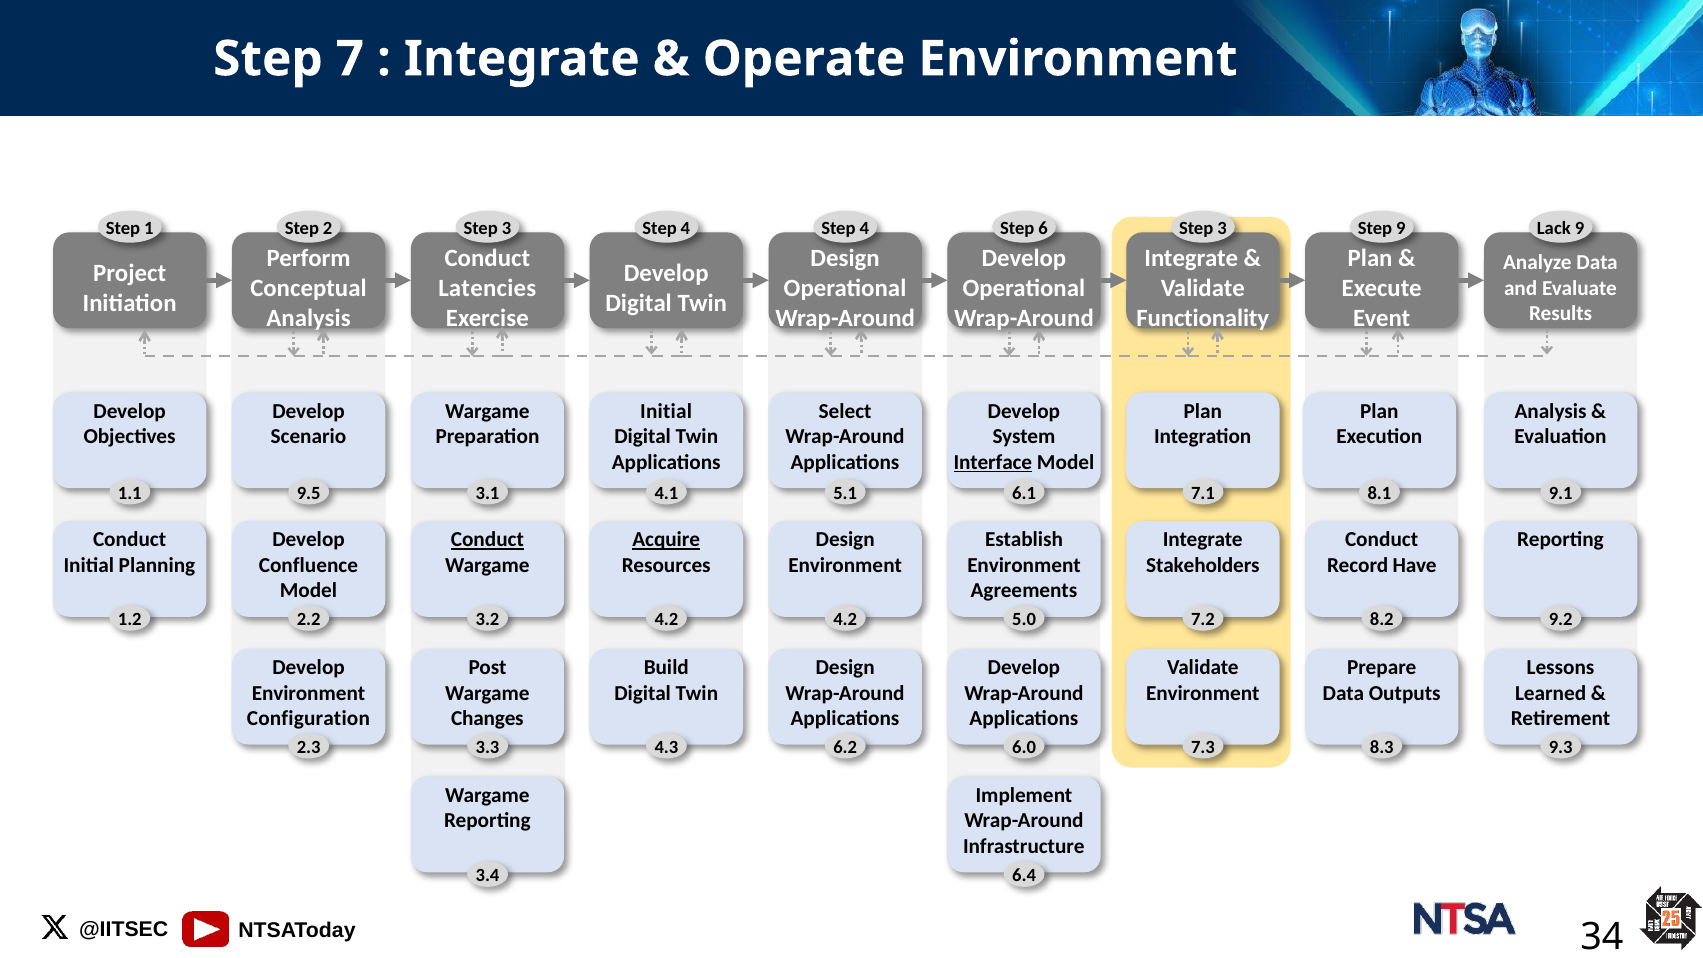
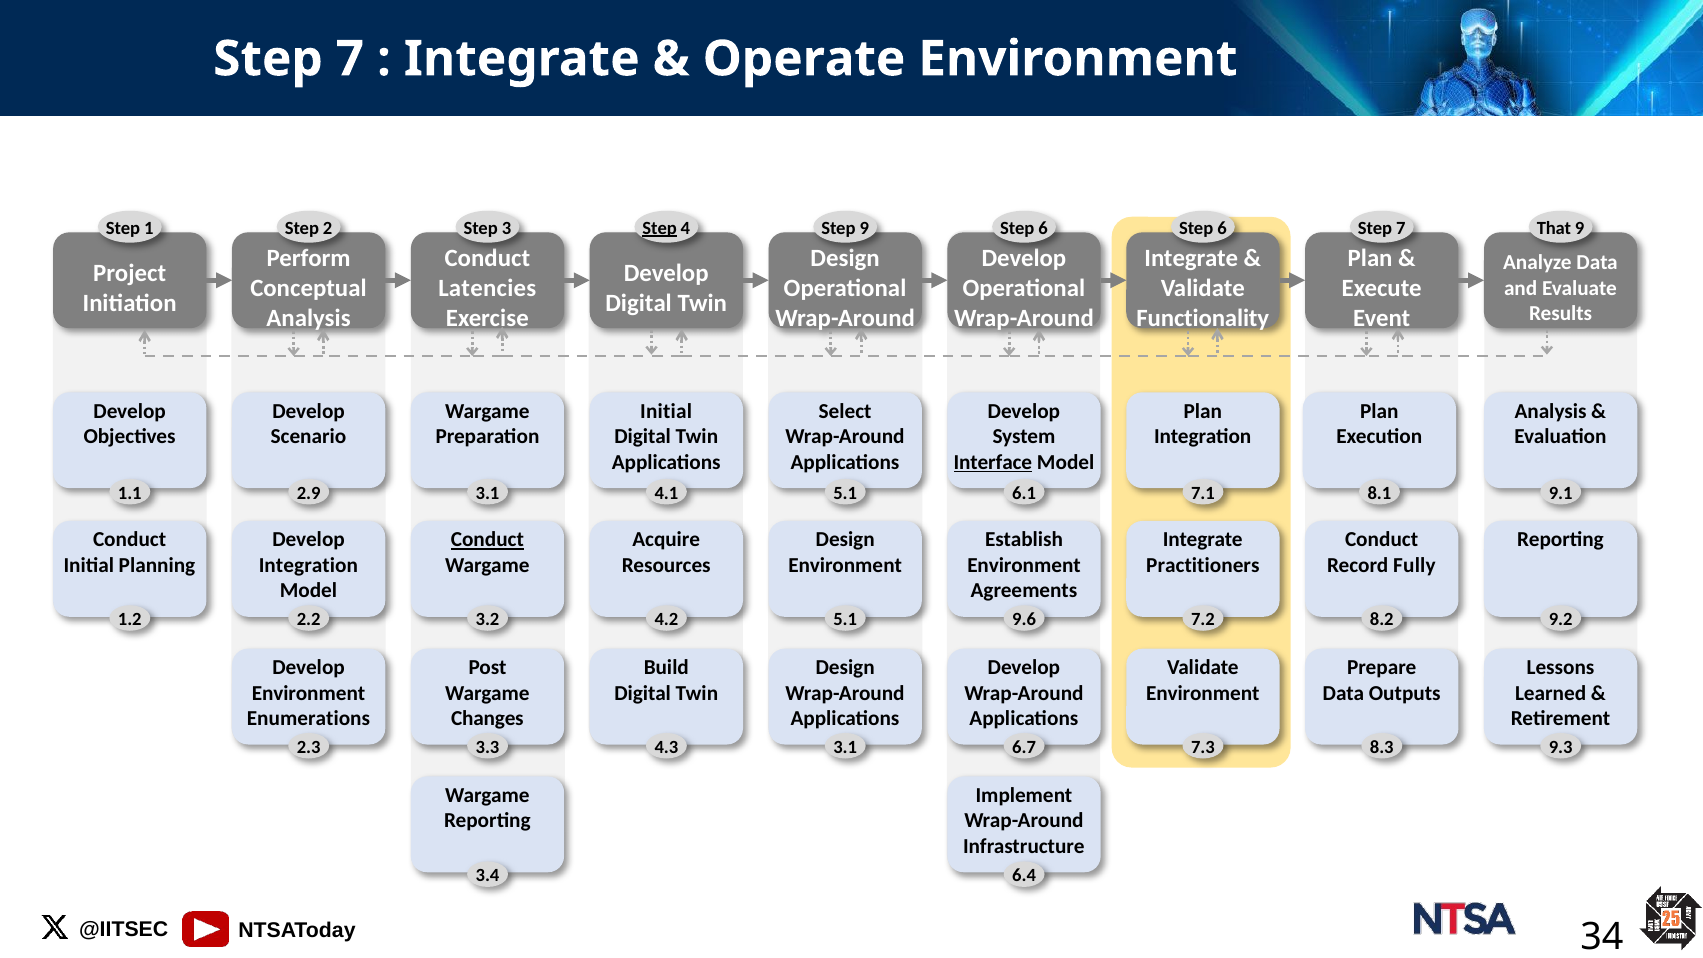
Step underline: none -> present (660, 228)
4: 4 -> 9 (864, 228)
3: 3 -> 6 (1222, 228)
9: 9 -> 7 (1401, 228)
Lack: Lack -> That (1554, 228)
9.5: 9.5 -> 2.9 (309, 493)
Acquire underline: present -> none (666, 540)
Confluence: Confluence -> Integration (308, 565)
Stakeholders: Stakeholders -> Practitioners (1203, 565)
Have: Have -> Fully (1414, 565)
4.2: 4.2 -> 5.1 (845, 619)
5.0: 5.0 -> 9.6 (1024, 619)
Configuration: Configuration -> Enumerations (308, 719)
6.2: 6.2 -> 3.1 (845, 747)
6.0: 6.0 -> 6.7 (1024, 747)
